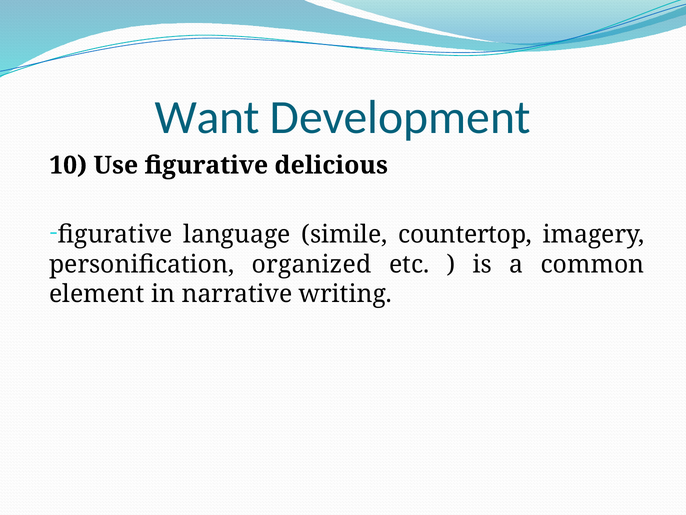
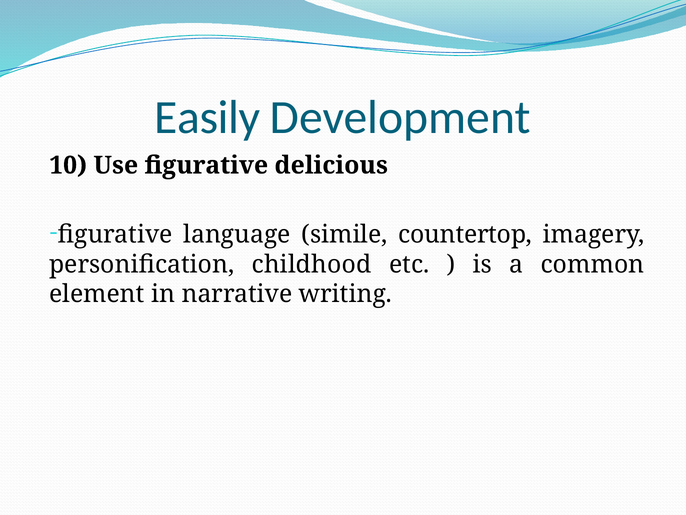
Want: Want -> Easily (207, 118)
organized: organized -> childhood (312, 264)
